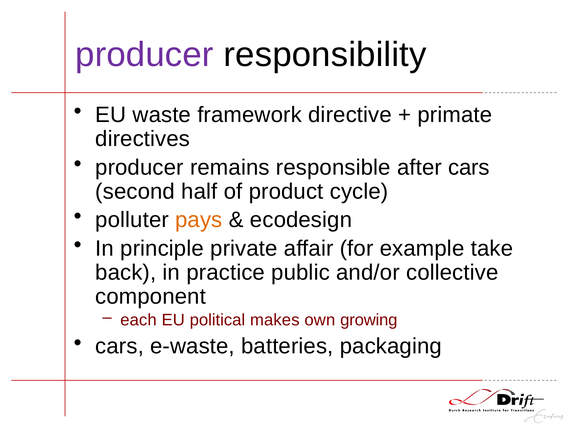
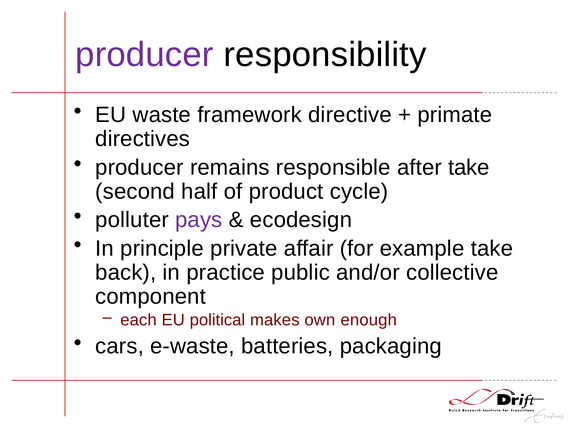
after cars: cars -> take (469, 167)
pays colour: orange -> purple (199, 220)
growing: growing -> enough (369, 320)
